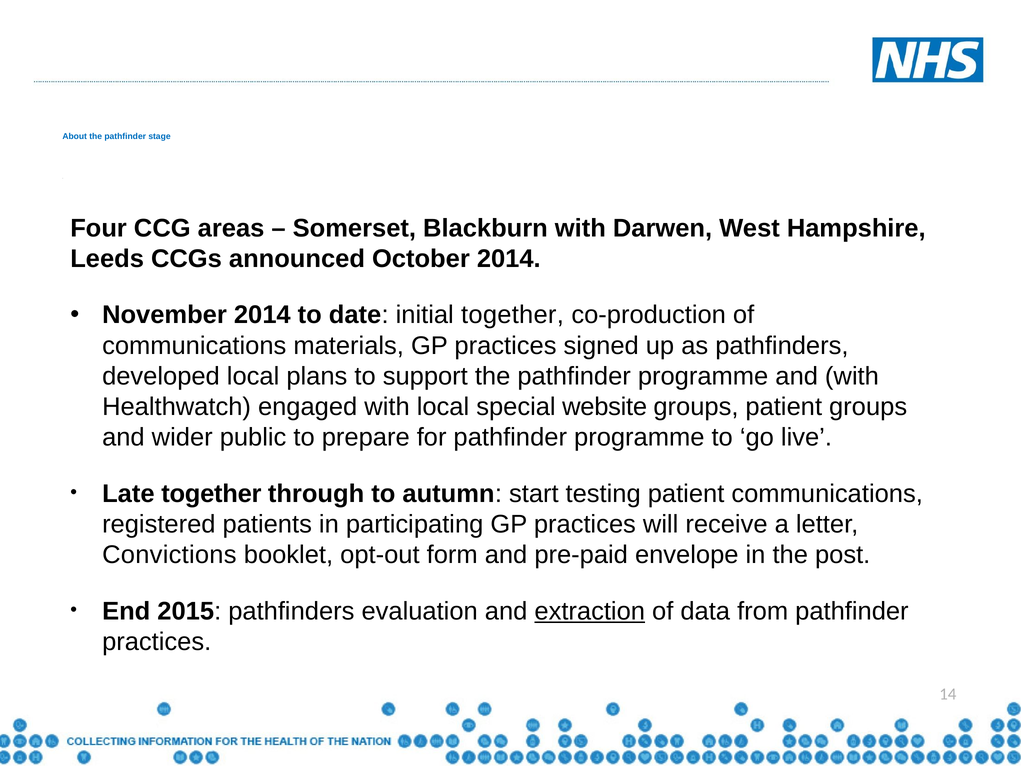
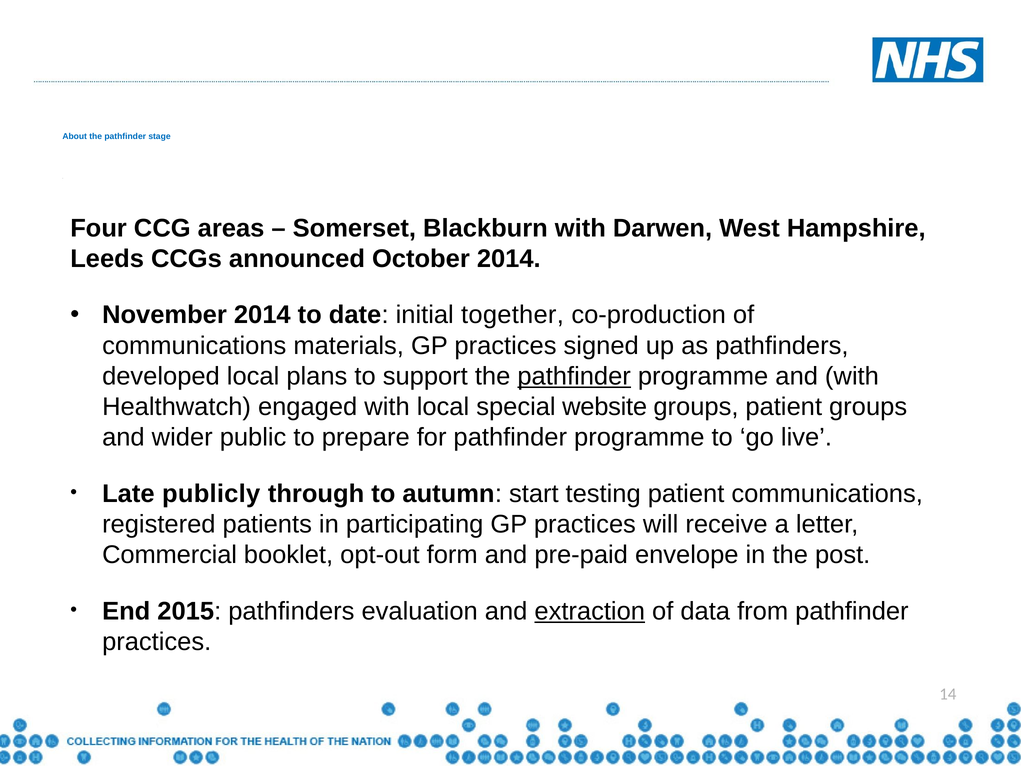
pathfinder underline: none -> present (574, 376)
Late together: together -> publicly (211, 494)
Convictions: Convictions -> Commercial (170, 555)
